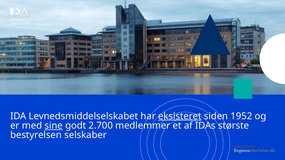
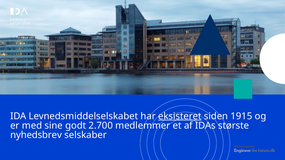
1952: 1952 -> 1915 (241, 116)
sine underline: present -> none (54, 126)
bestyrelsen: bestyrelsen -> nyhedsbrev (36, 135)
